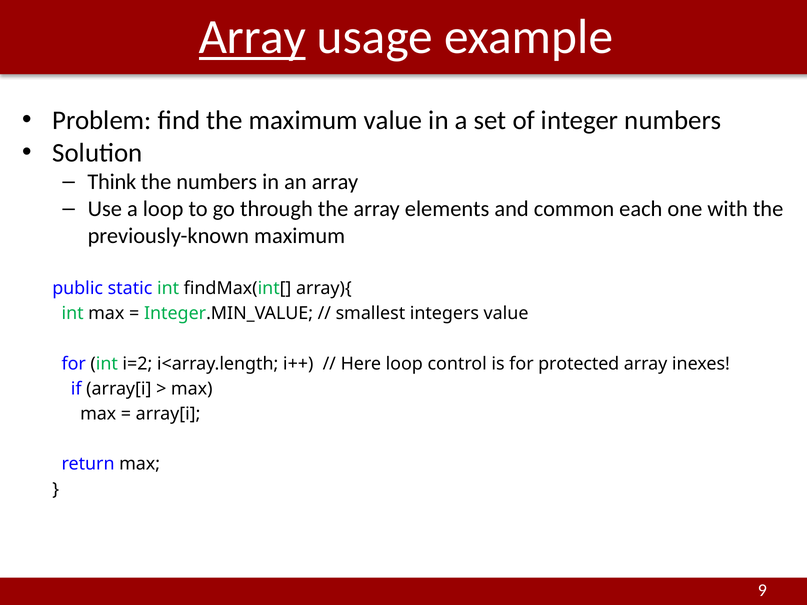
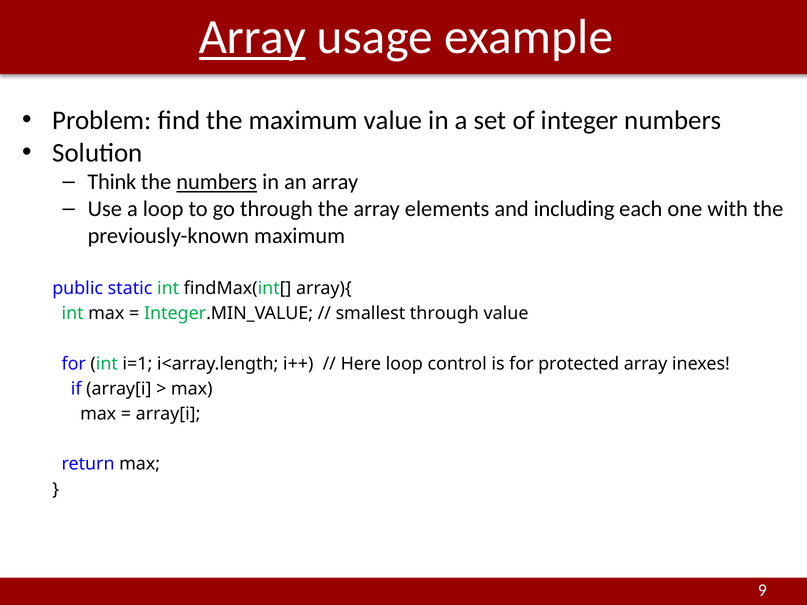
numbers underline: none -> present (217, 182)
common: common -> including (574, 209)
smallest integers: integers -> through (444, 314)
i=2: i=2 -> i=1 (137, 364)
